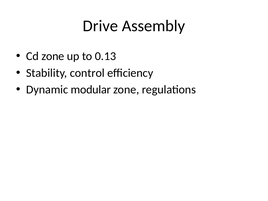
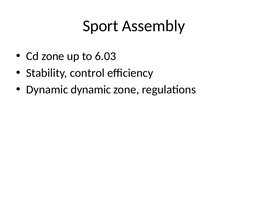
Drive: Drive -> Sport (100, 26)
0.13: 0.13 -> 6.03 (106, 56)
Dynamic modular: modular -> dynamic (91, 90)
